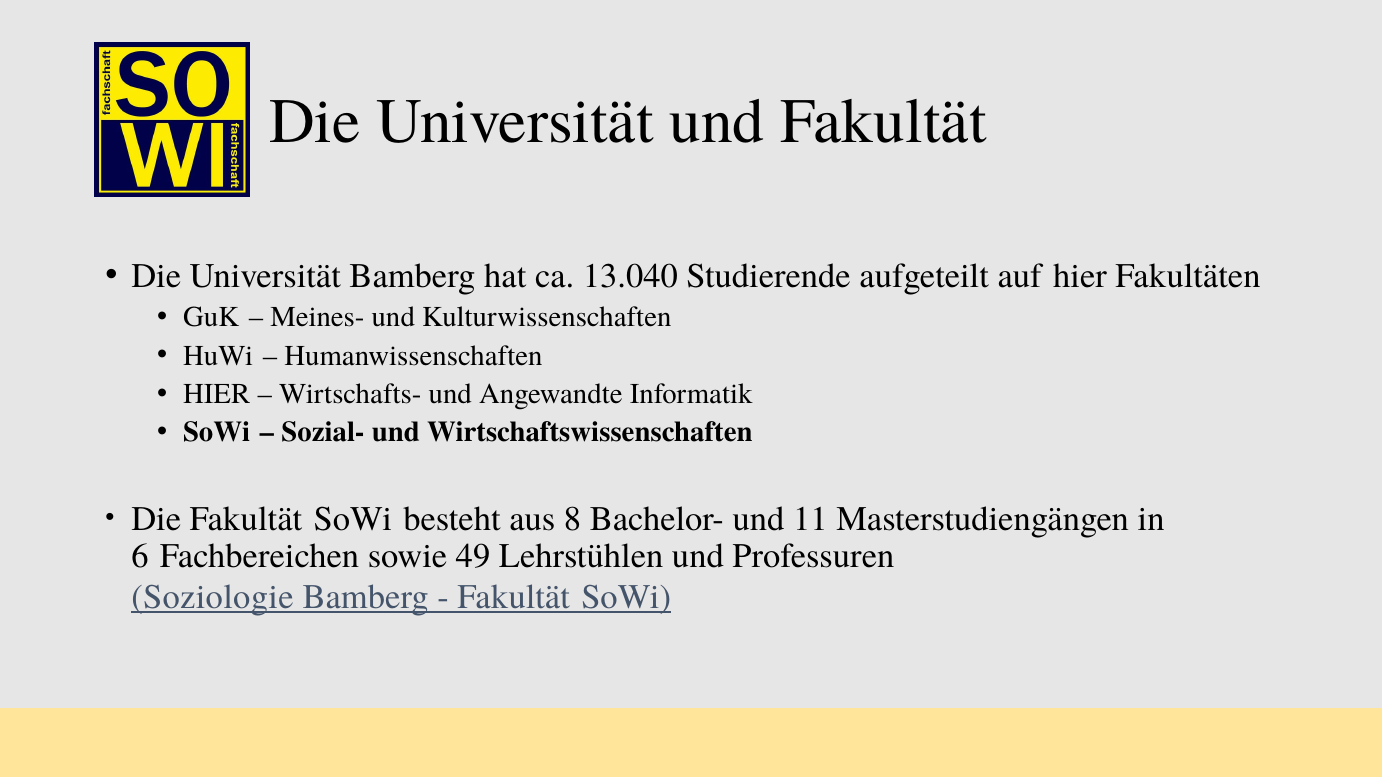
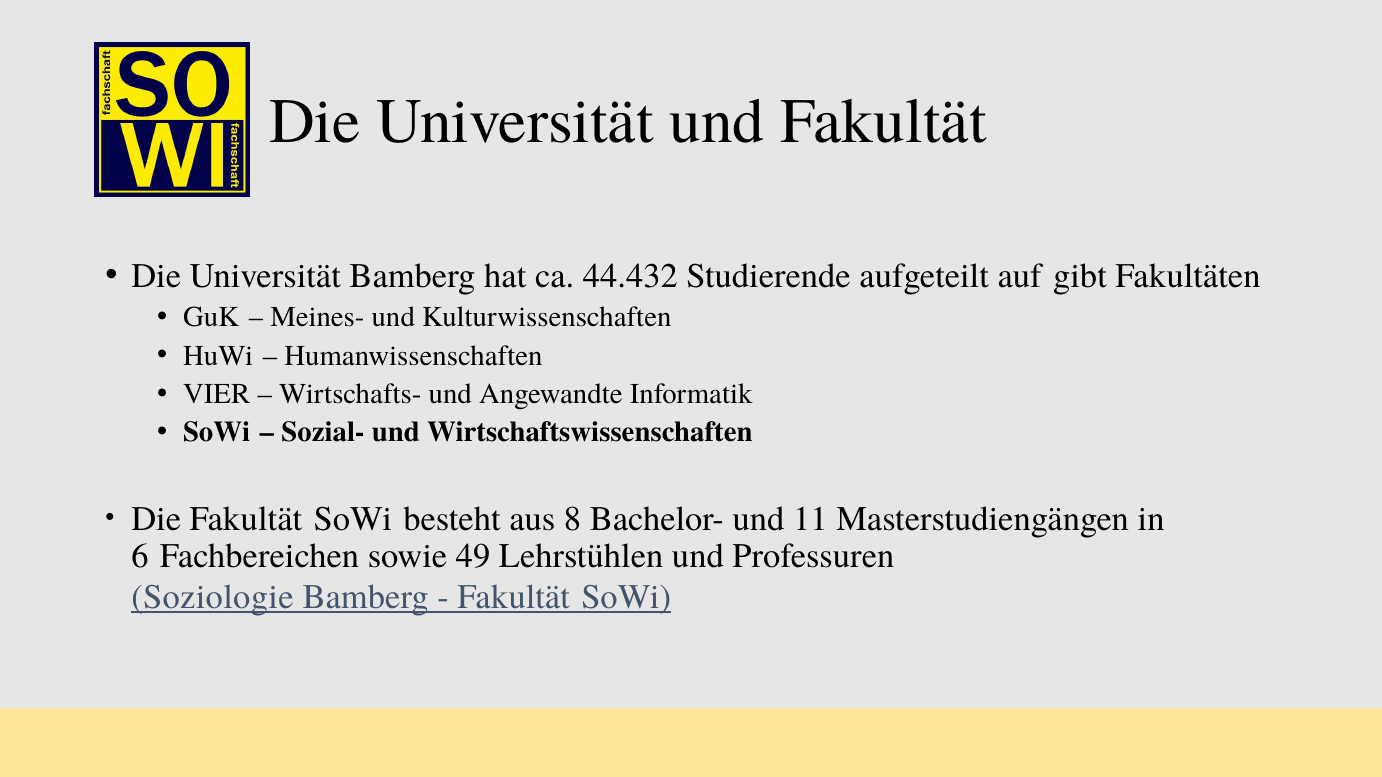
13.040: 13.040 -> 44.432 (630, 276)
auf hier: hier -> gibt (1080, 276)
HIER: HIER -> VIER (217, 394)
